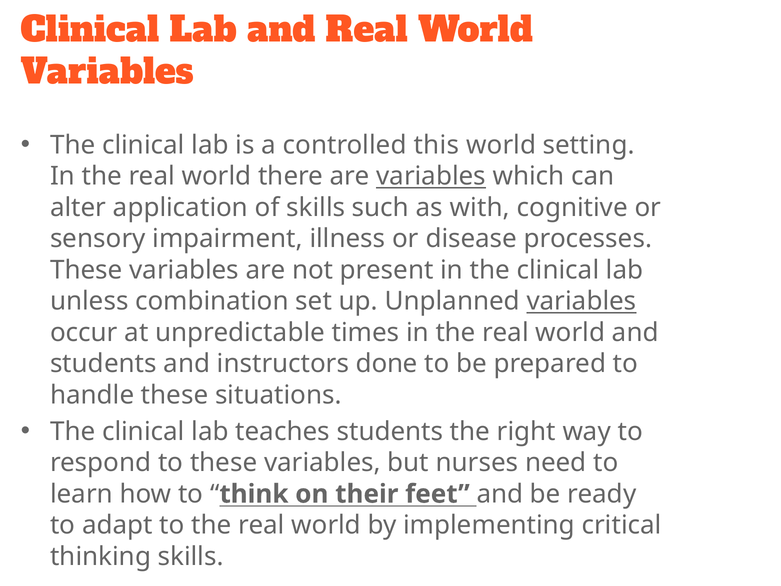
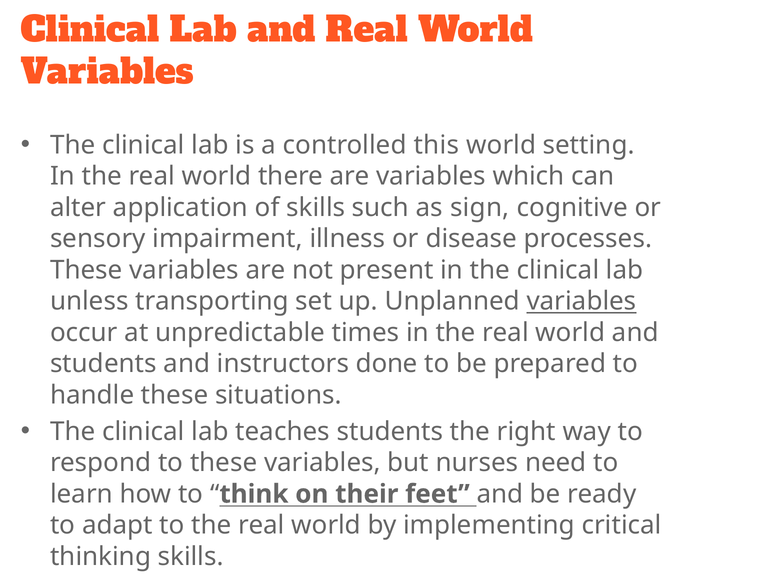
variables underline: present -> none (431, 176)
with: with -> sign (480, 208)
combination: combination -> transporting (212, 301)
